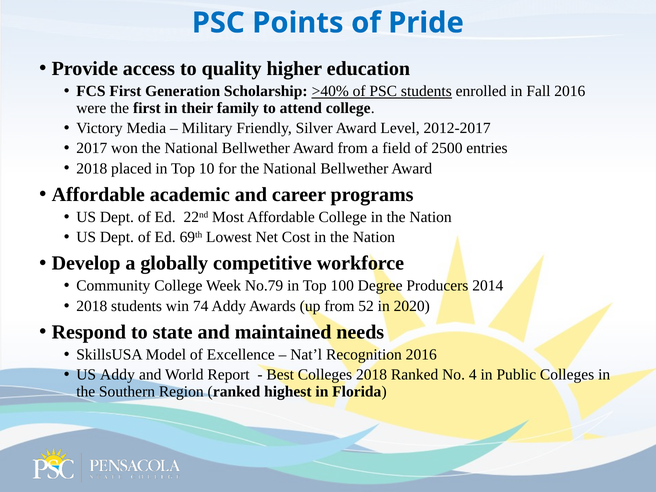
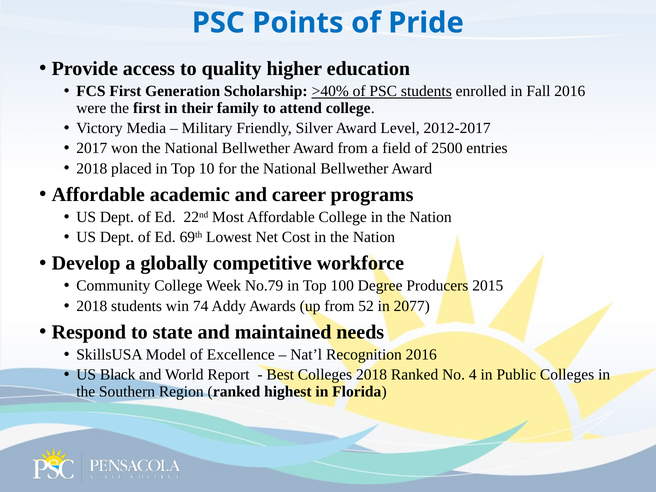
2014: 2014 -> 2015 (488, 286)
2020: 2020 -> 2077 (412, 306)
US Addy: Addy -> Black (118, 375)
